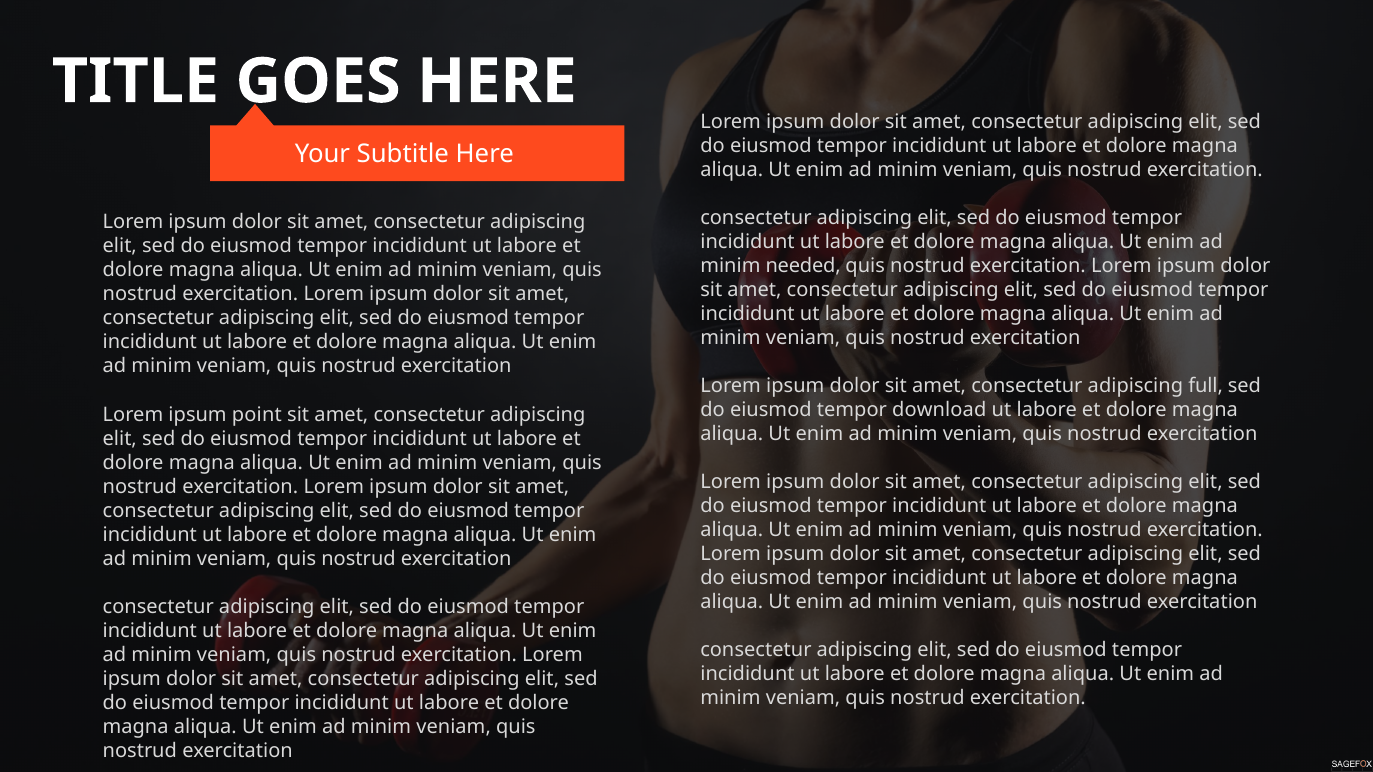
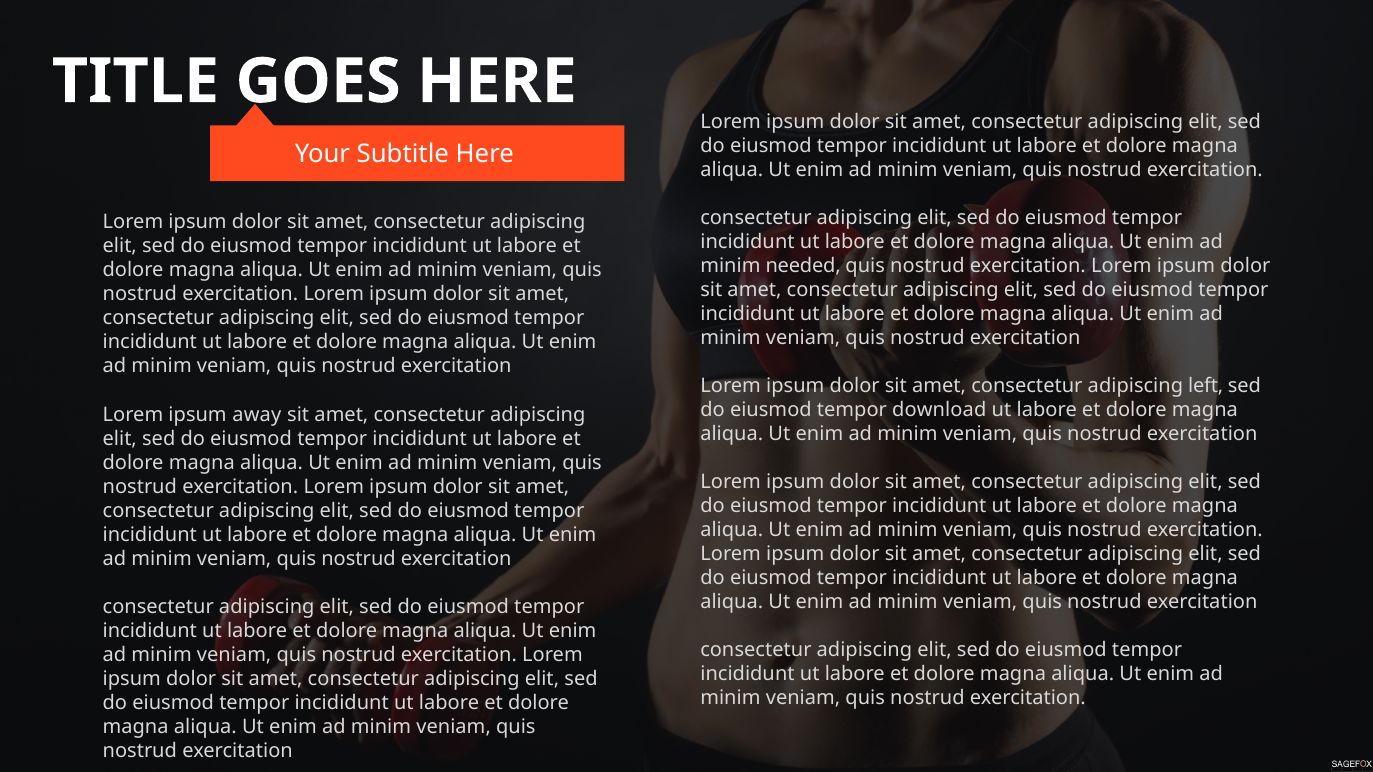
full: full -> left (1206, 386)
point: point -> away (257, 415)
